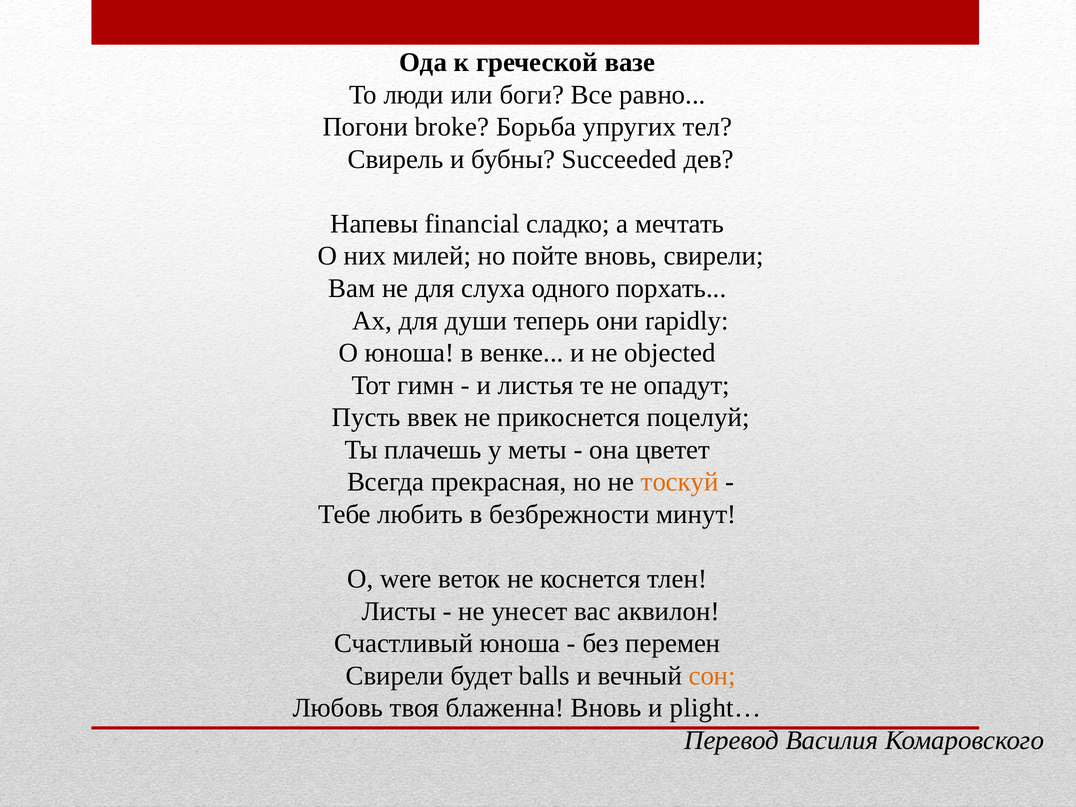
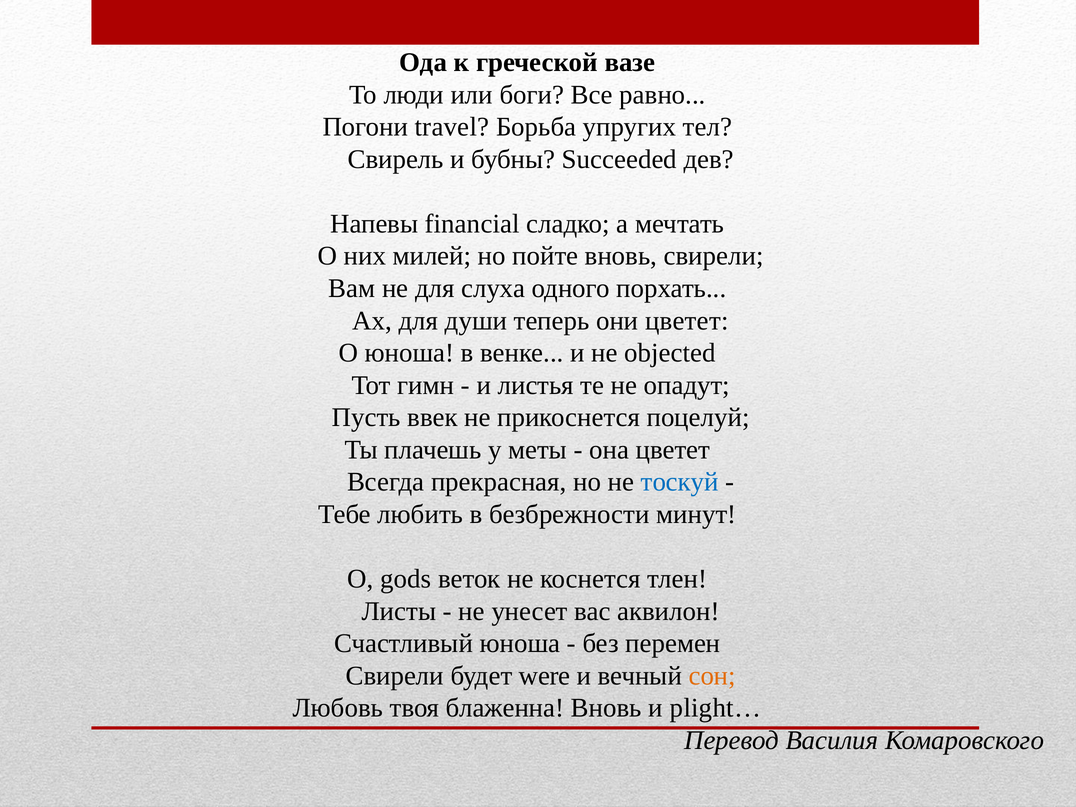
broke: broke -> travel (452, 127)
они rapidly: rapidly -> цветет (687, 321)
тоскуй colour: orange -> blue (680, 482)
were: were -> gods (406, 579)
balls: balls -> were (545, 676)
